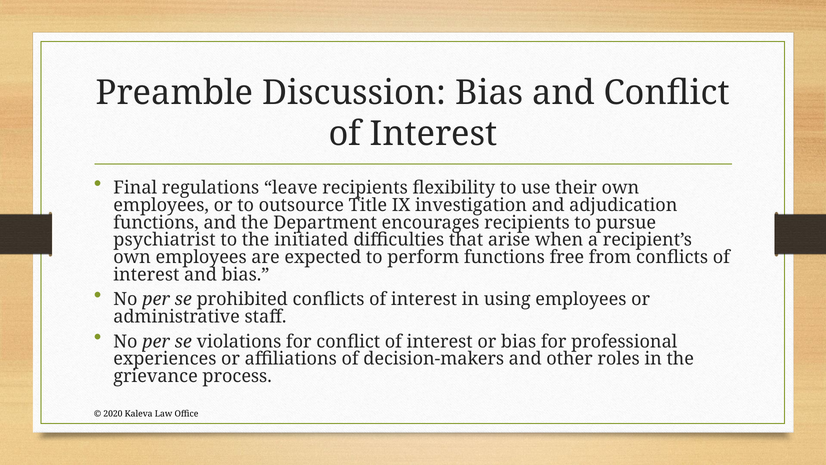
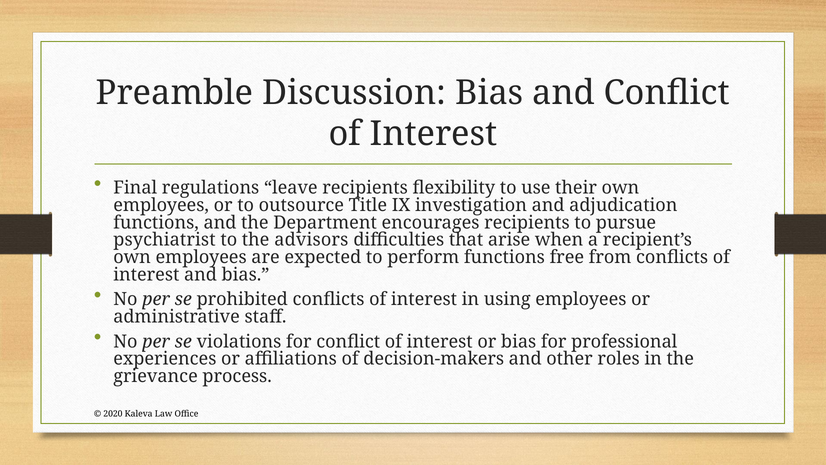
initiated: initiated -> advisors (311, 240)
